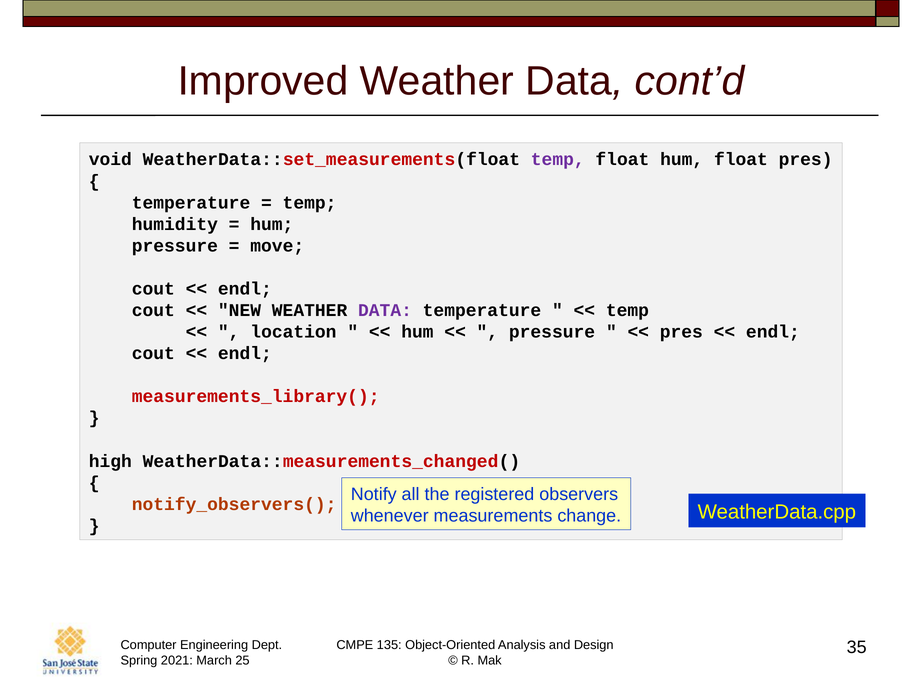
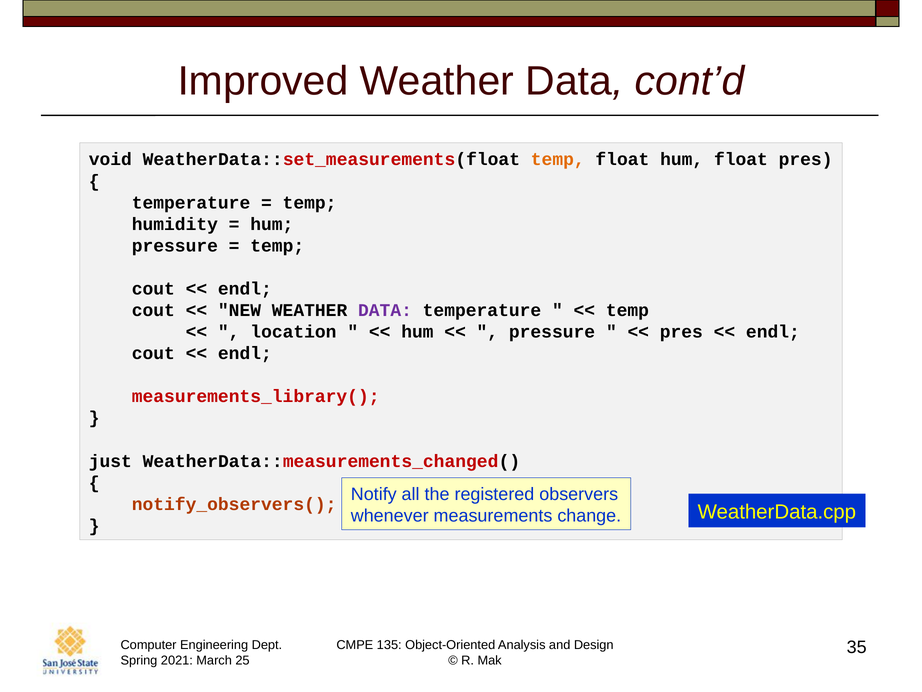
temp colour: purple -> orange (558, 159)
move: move -> temp (277, 246)
high: high -> just (110, 461)
